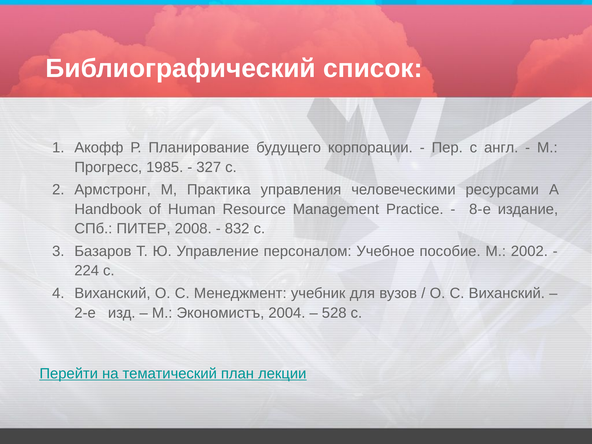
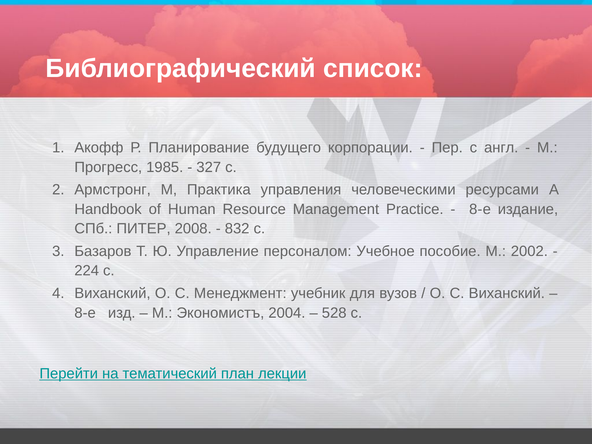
2-е: 2-е -> 8-е (85, 313)
